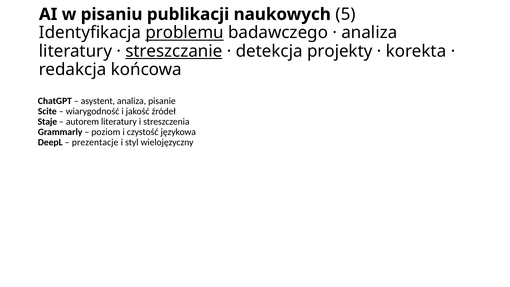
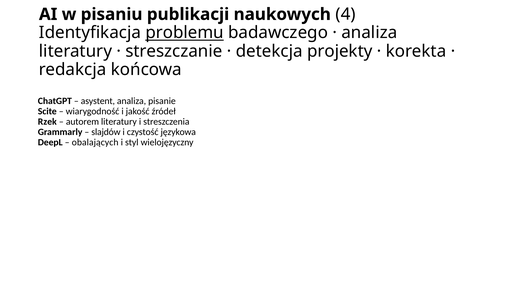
5: 5 -> 4 (346, 14)
streszczanie underline: present -> none (174, 51)
Staje: Staje -> Rzek (47, 122)
poziom: poziom -> slajdów (106, 132)
prezentacje: prezentacje -> obalających (95, 142)
